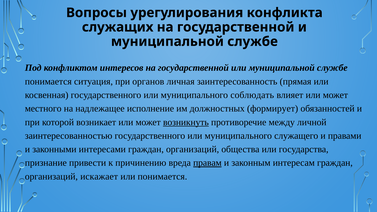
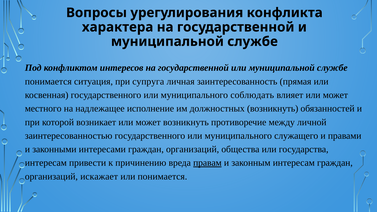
служащих: служащих -> характера (118, 27)
органов: органов -> супруга (148, 81)
должностных формирует: формирует -> возникнуть (273, 109)
возникнуть underline: present -> none (186, 122)
признание: признание -> интересам (46, 163)
